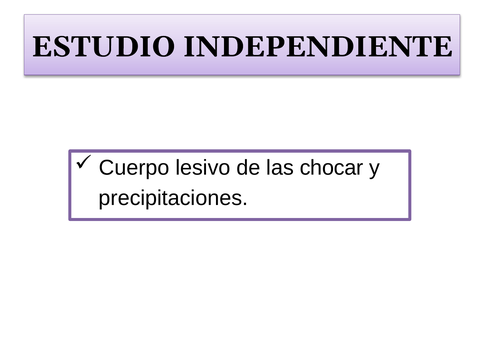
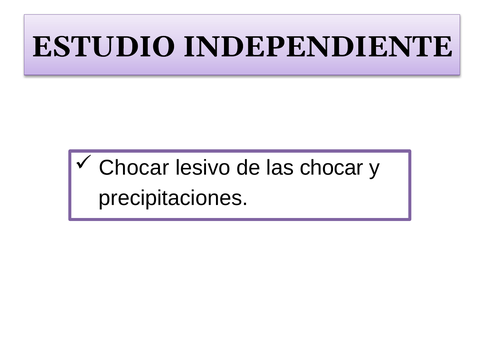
Cuerpo: Cuerpo -> Chocar (134, 168)
